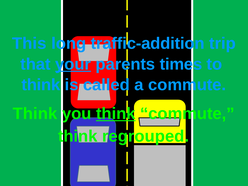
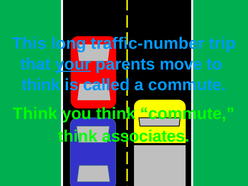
traffic-addition: traffic-addition -> traffic-number (148, 43)
times: times -> move (181, 64)
think underline: present -> none (116, 114)
regrouped: regrouped -> associates (146, 136)
